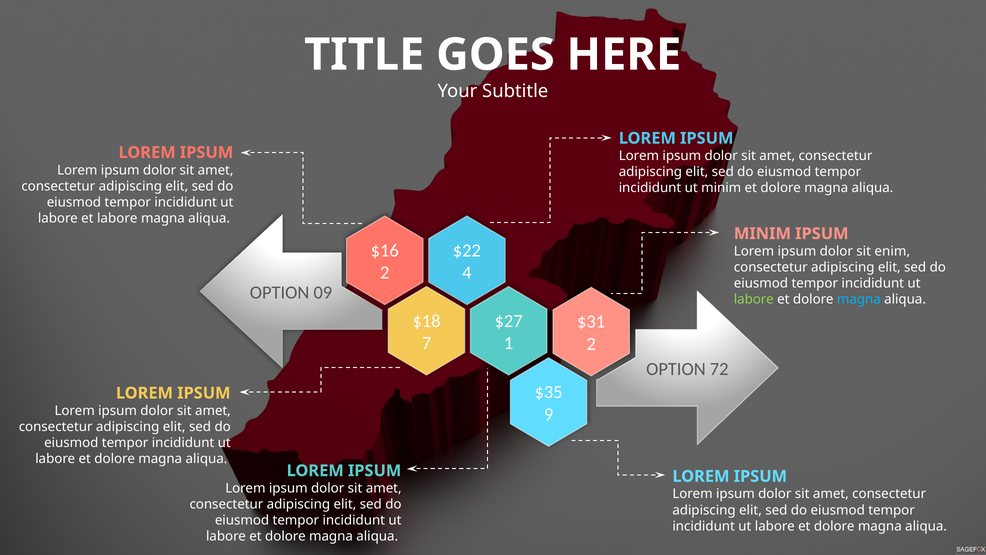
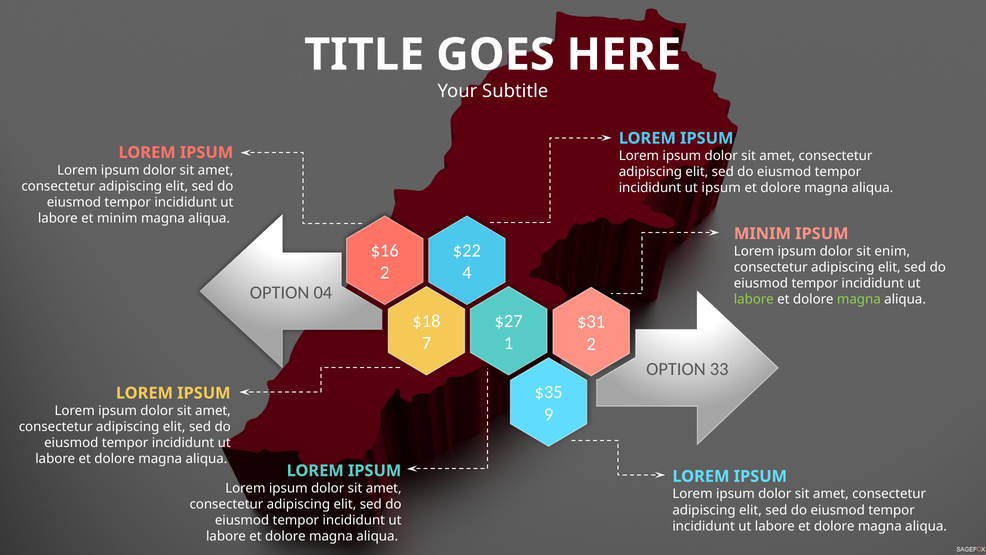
ut minim: minim -> ipsum (721, 188)
et labore: labore -> minim (117, 218)
09: 09 -> 04 (323, 292)
magna colour: light blue -> light green (859, 299)
72: 72 -> 33 (719, 369)
